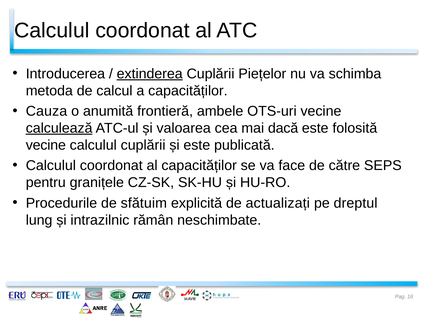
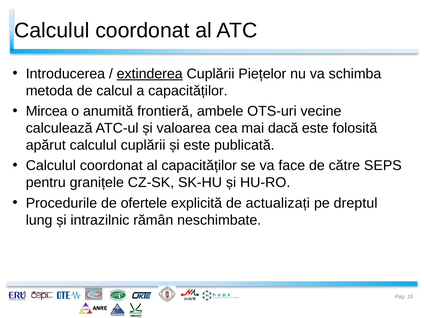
Cauza: Cauza -> Mircea (47, 111)
calculează underline: present -> none (59, 128)
vecine: vecine -> apărut (46, 145)
sfătuim: sfătuim -> ofertele (144, 203)
